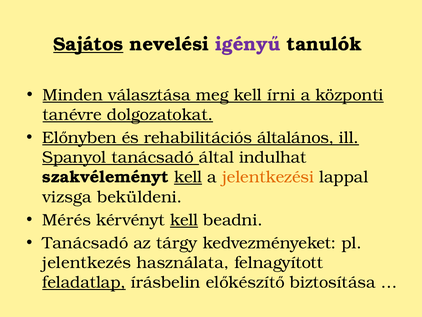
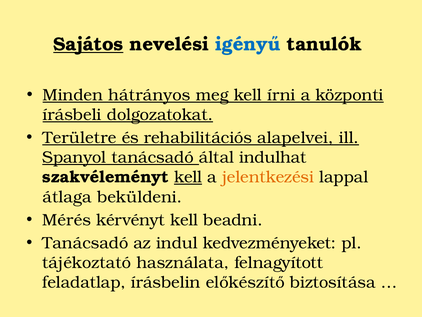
igényű colour: purple -> blue (248, 44)
választása: választása -> hátrányos (149, 95)
tanévre: tanévre -> írásbeli (72, 115)
Előnyben: Előnyben -> Területre (79, 138)
általános: általános -> alapelvei (295, 138)
vizsga: vizsga -> átlaga (67, 197)
kell underline: present -> none (184, 220)
tárgy: tárgy -> indul (177, 243)
jelentkezés: jelentkezés -> tájékoztató (87, 262)
feladatlap underline: present -> none (84, 282)
